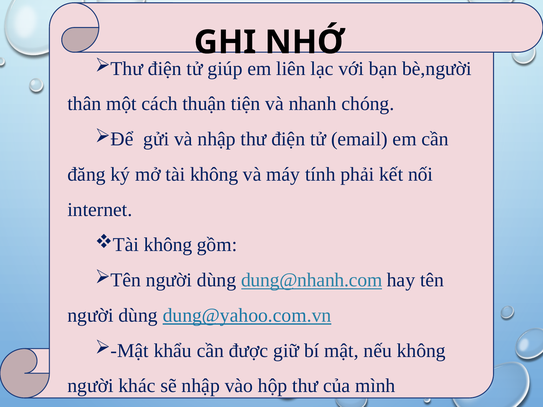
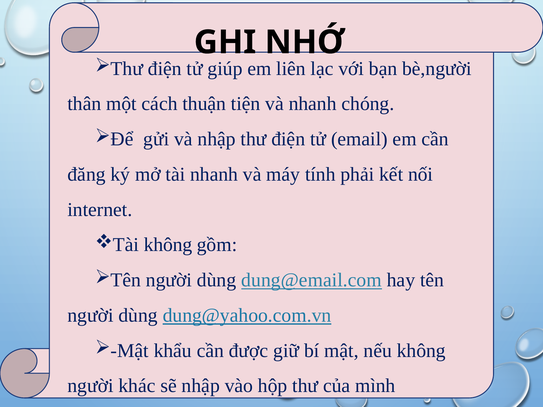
tài không: không -> nhanh (214, 174)
dung@nhanh.com: dung@nhanh.com -> dung@email.com (312, 280)
